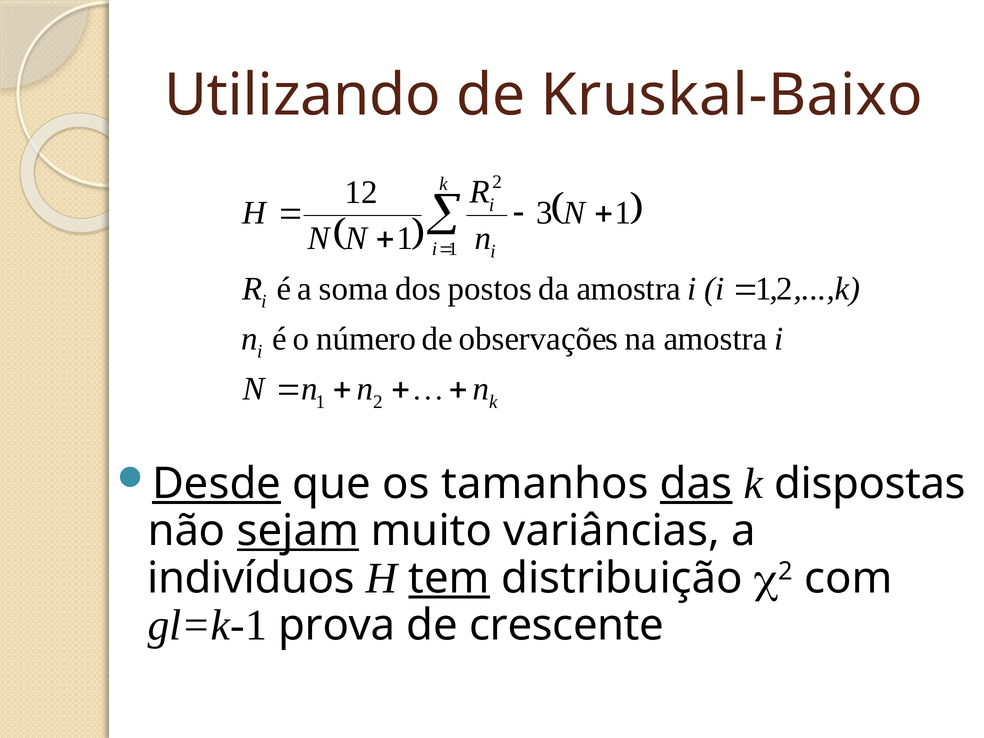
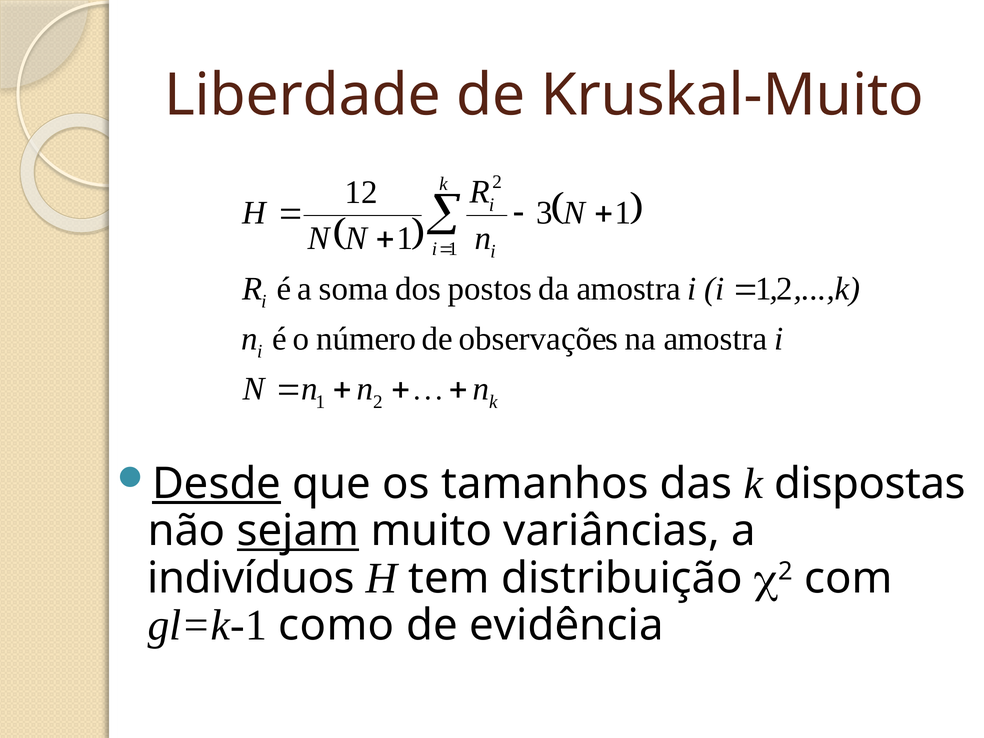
Utilizando: Utilizando -> Liberdade (303, 95)
Kruskal-Baixo: Kruskal-Baixo -> Kruskal-Muito (732, 95)
das underline: present -> none (696, 484)
tem underline: present -> none (449, 578)
prova: prova -> como (336, 626)
crescente: crescente -> evidência (566, 626)
